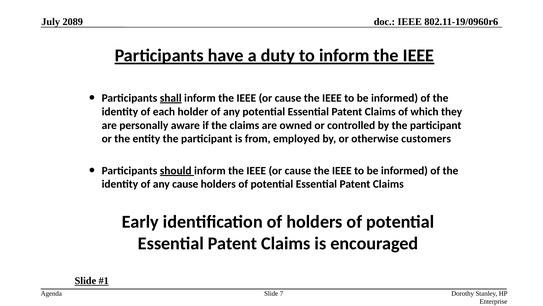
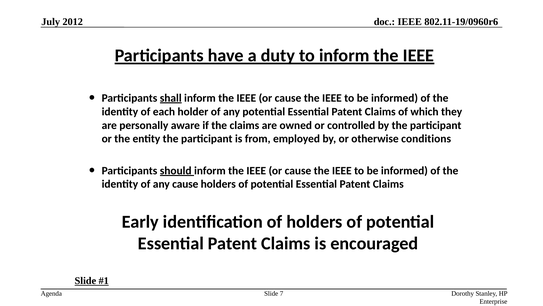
2089: 2089 -> 2012 (73, 22)
customers: customers -> conditions (426, 139)
